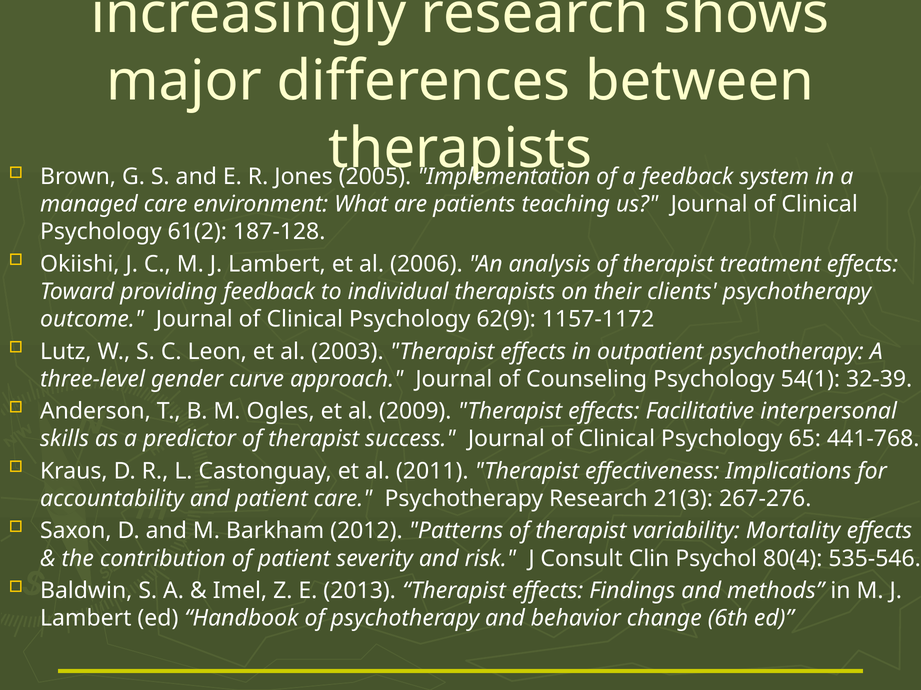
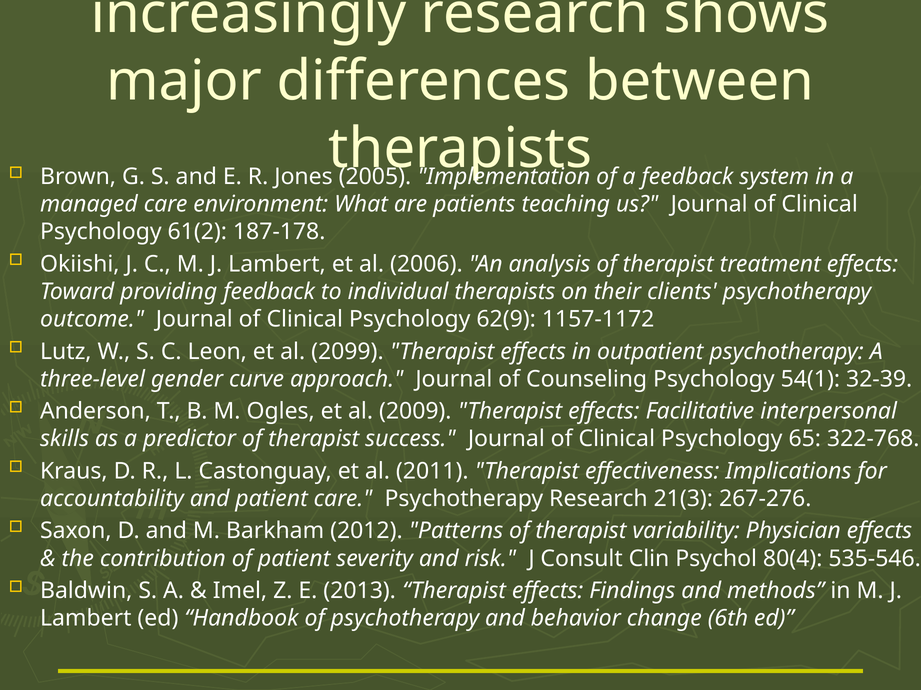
187-128: 187-128 -> 187-178 (279, 232)
2003: 2003 -> 2099 (347, 352)
441-768: 441-768 -> 322-768 (873, 439)
Mortality: Mortality -> Physician (793, 531)
